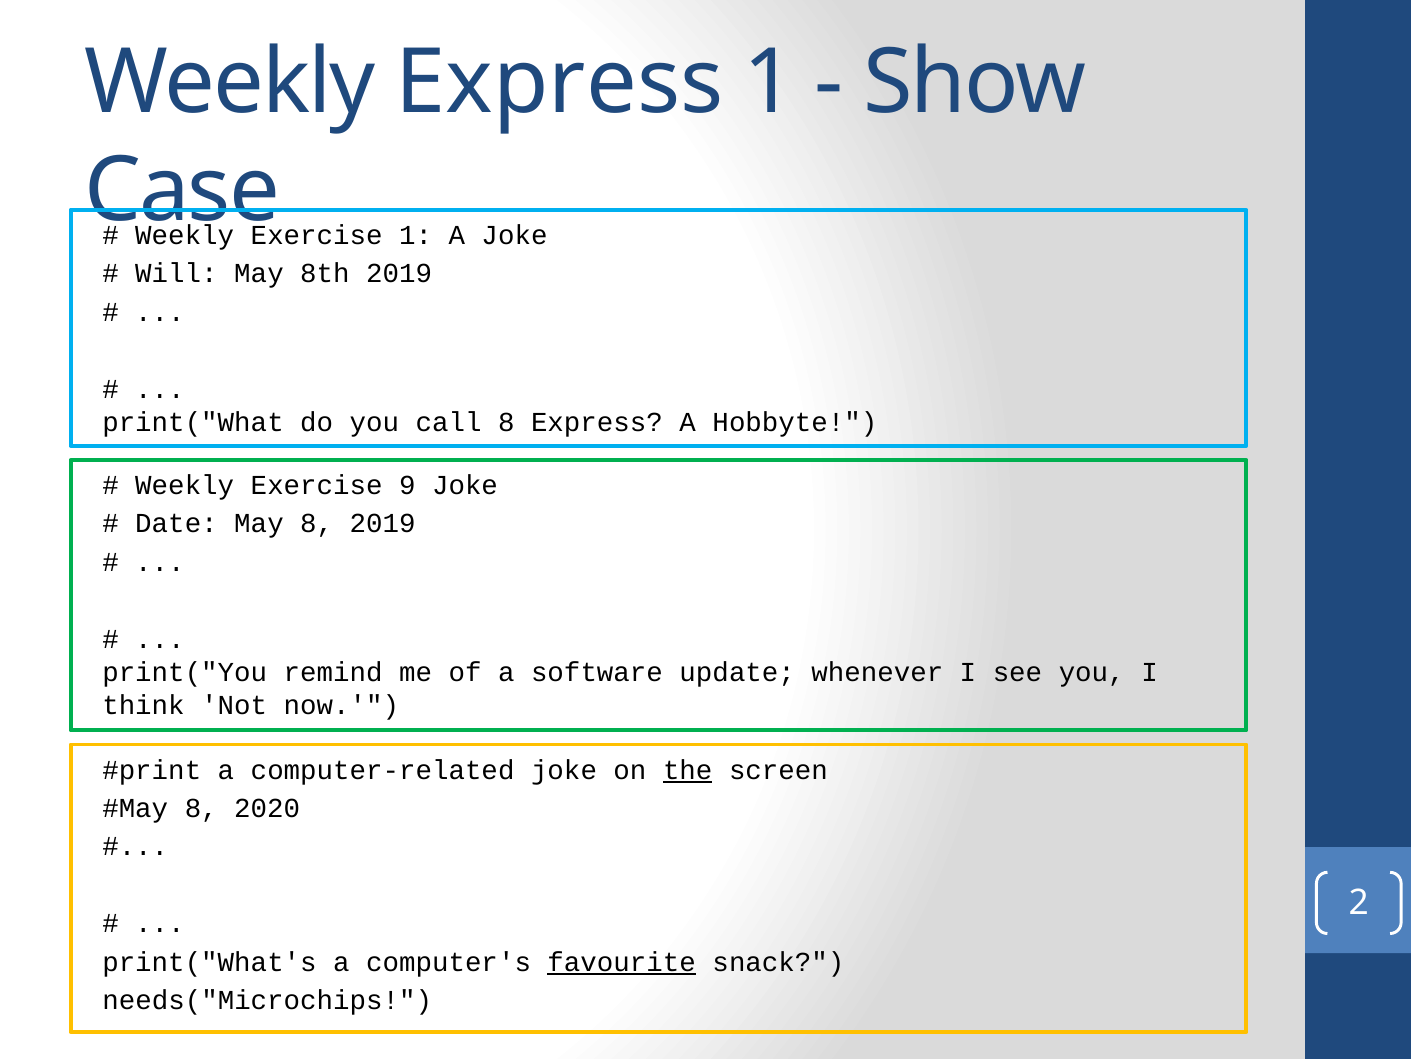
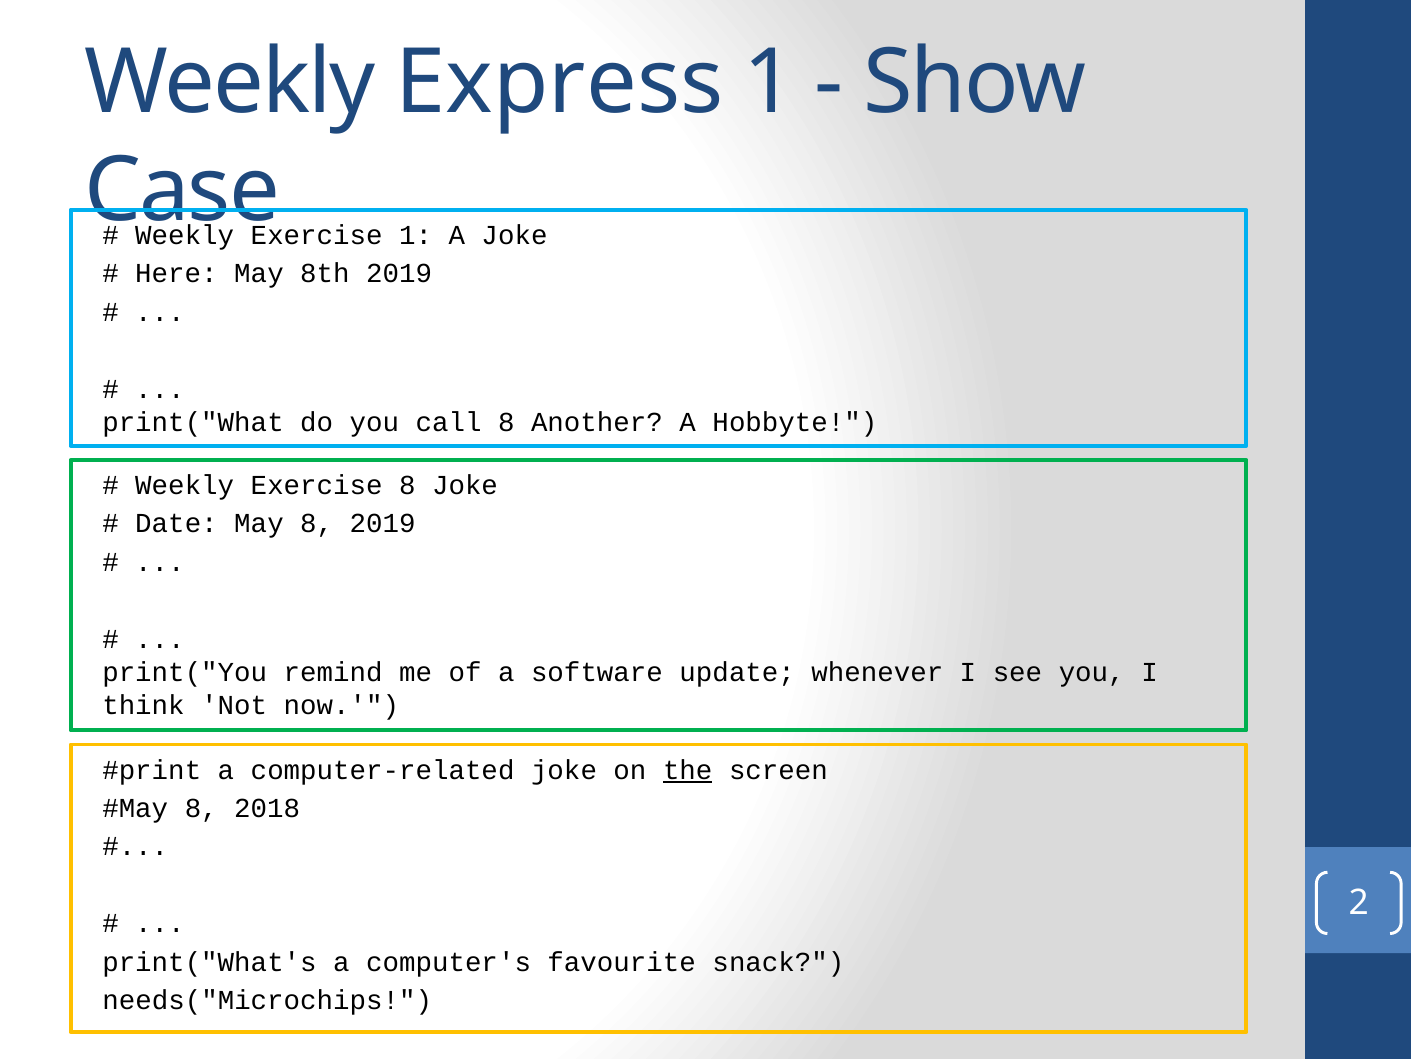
Will: Will -> Here (176, 274)
8 Express: Express -> Another (597, 422)
Exercise 9: 9 -> 8 (407, 485)
2020: 2020 -> 2018 (267, 808)
favourite underline: present -> none (622, 962)
